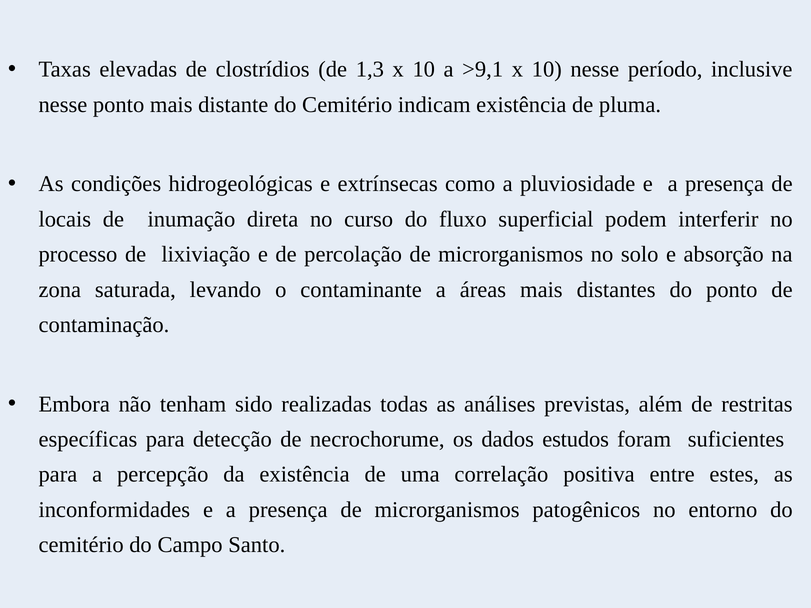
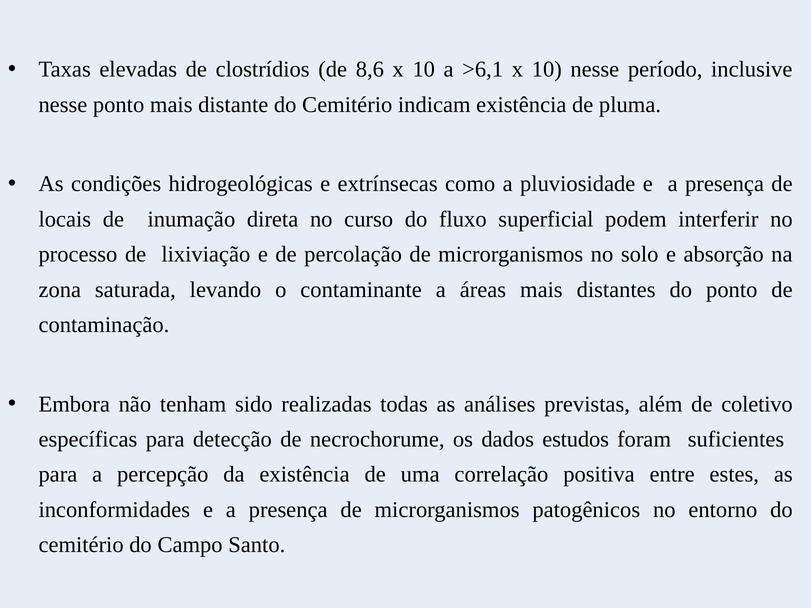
1,3: 1,3 -> 8,6 (370, 70)
>9,1: >9,1 -> >6,1 (483, 70)
restritas: restritas -> coletivo (757, 404)
